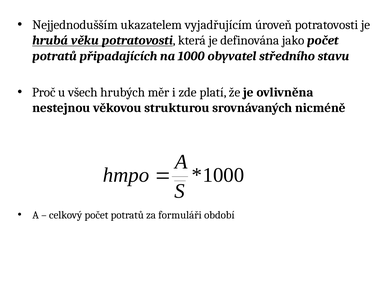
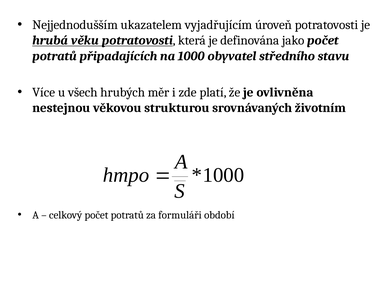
Proč: Proč -> Více (44, 92)
nicméně: nicméně -> životním (320, 108)
